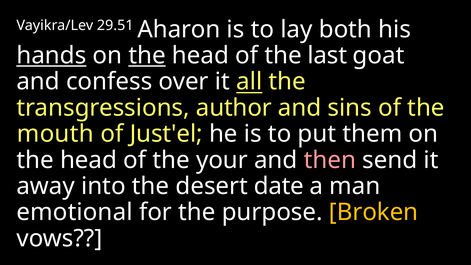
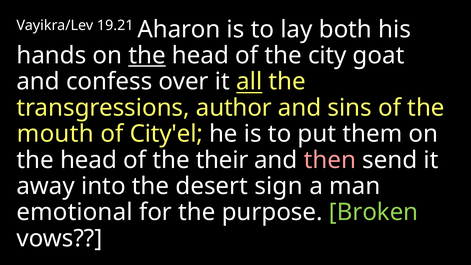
29.51: 29.51 -> 19.21 (115, 25)
hands underline: present -> none (51, 55)
last: last -> city (327, 55)
Just'el: Just'el -> City'el (166, 134)
your: your -> their (222, 160)
date: date -> sign (279, 186)
Broken colour: yellow -> light green (374, 212)
